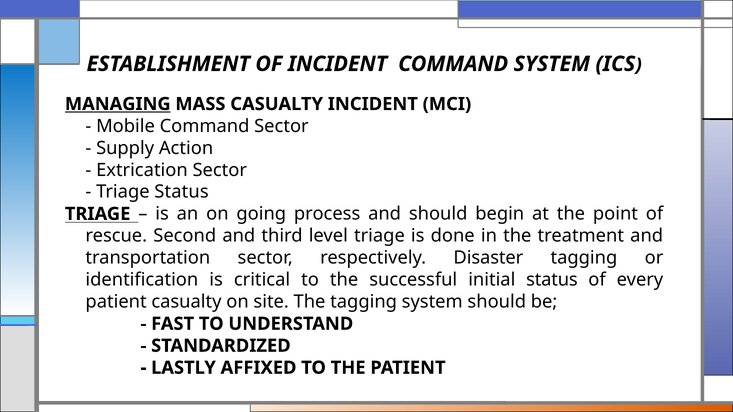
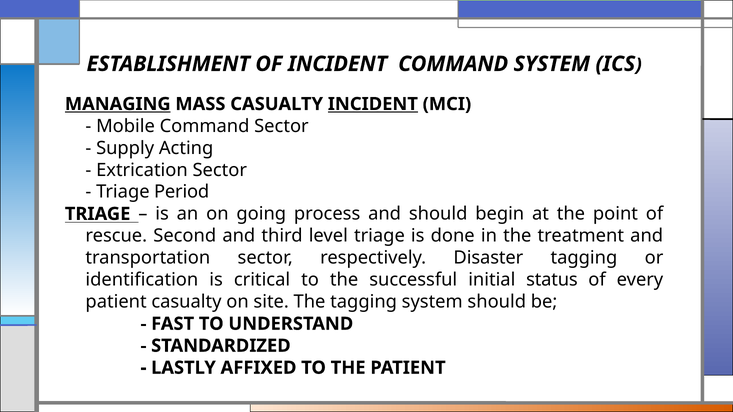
INCIDENT underline: none -> present (373, 104)
Action: Action -> Acting (186, 148)
Triage Status: Status -> Period (182, 192)
